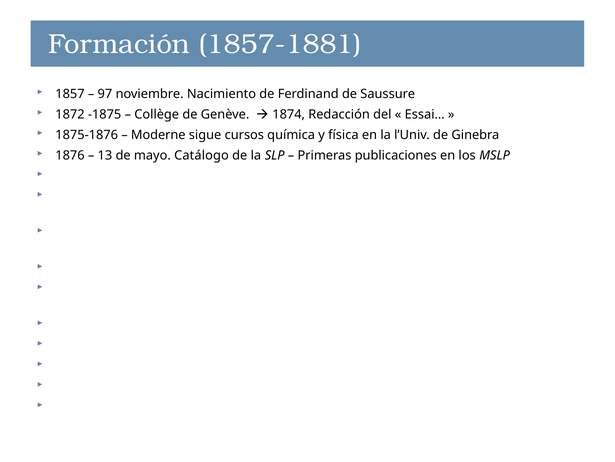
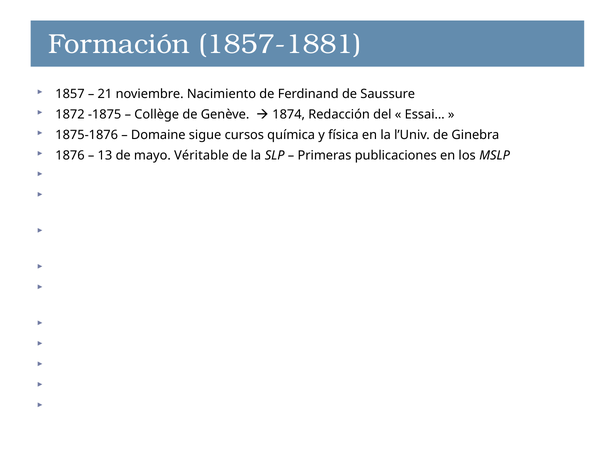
97: 97 -> 21 (105, 94)
Moderne: Moderne -> Domaine (158, 135)
Catálogo: Catálogo -> Véritable (202, 155)
